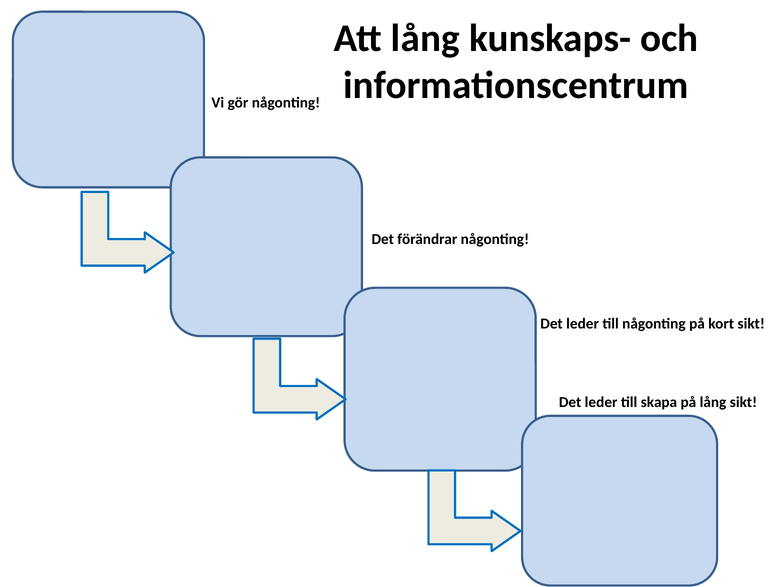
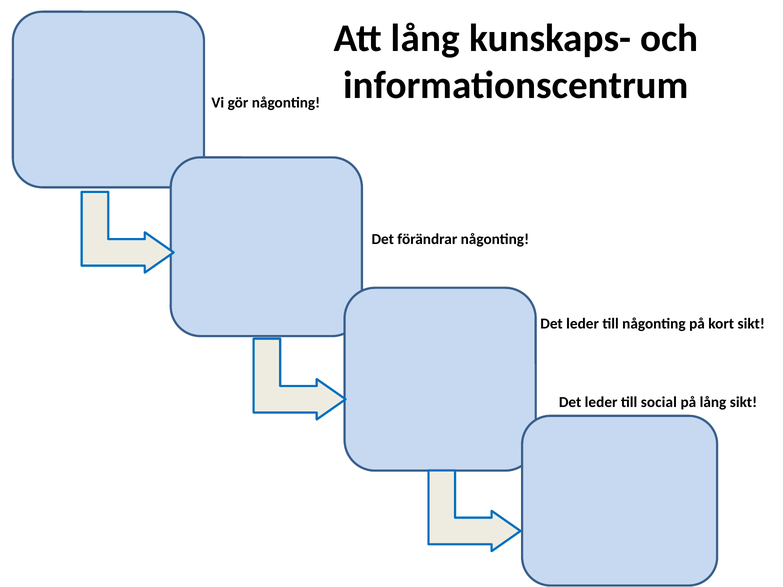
skapa: skapa -> social (659, 402)
